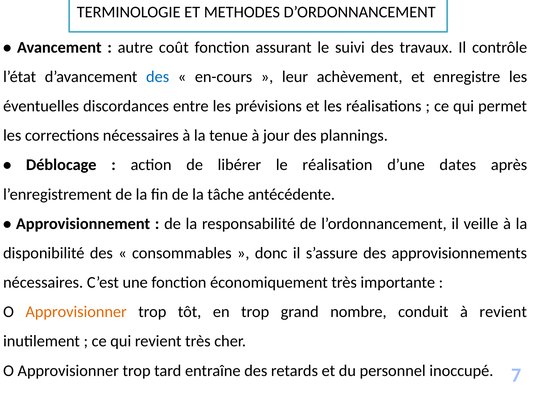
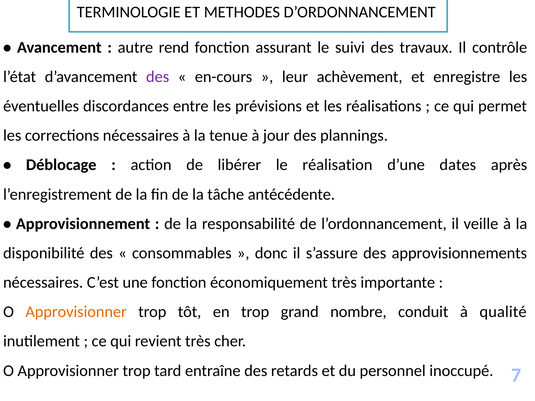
coût: coût -> rend (174, 47)
des colour: blue -> purple (158, 77)
à revient: revient -> qualité (503, 312)
